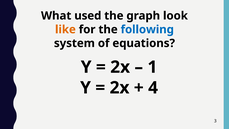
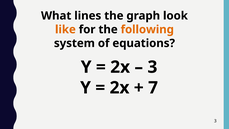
used: used -> lines (88, 16)
following colour: blue -> orange (147, 29)
1: 1 -> 3 (152, 67)
4: 4 -> 7 (153, 88)
